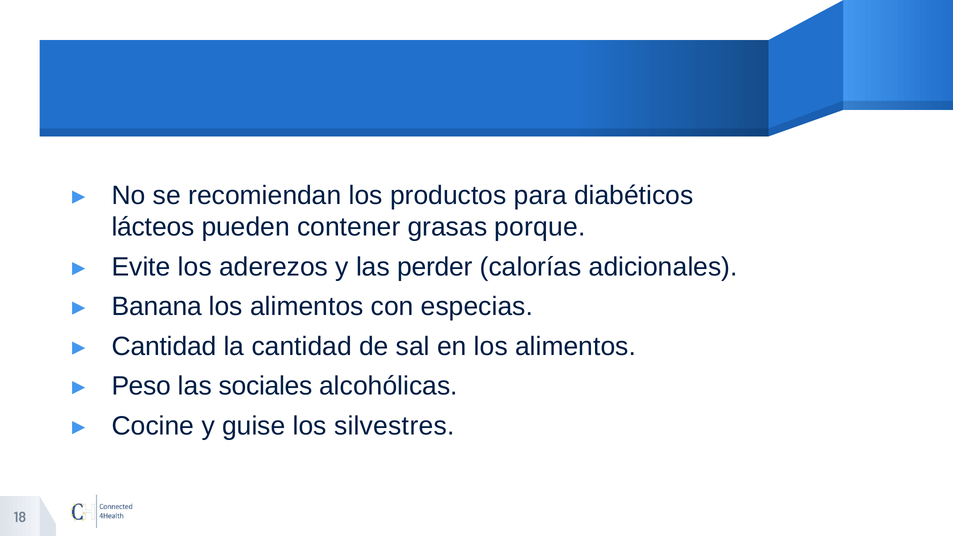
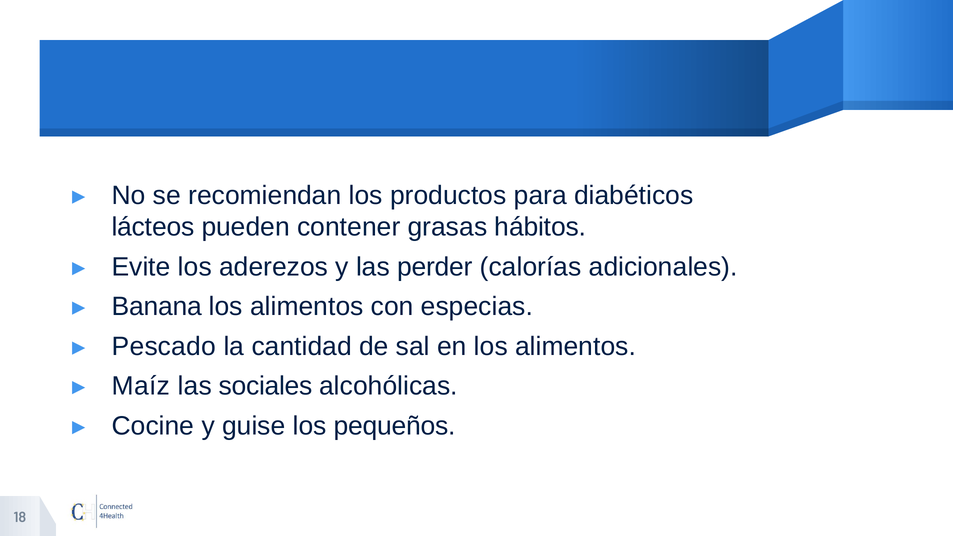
porque: porque -> hábitos (540, 227)
Cantidad: Cantidad -> Pescado (164, 346)
Peso: Peso -> Maíz (141, 386)
silvestres: silvestres -> pequeños (395, 426)
